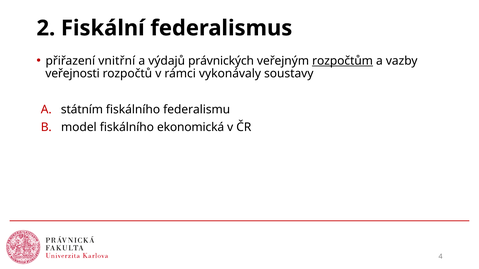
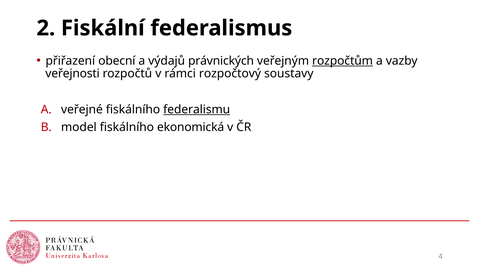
vnitřní: vnitřní -> obecní (117, 61)
vykonávaly: vykonávaly -> rozpočtový (230, 74)
státním: státním -> veřejné (82, 110)
federalismu underline: none -> present (197, 110)
